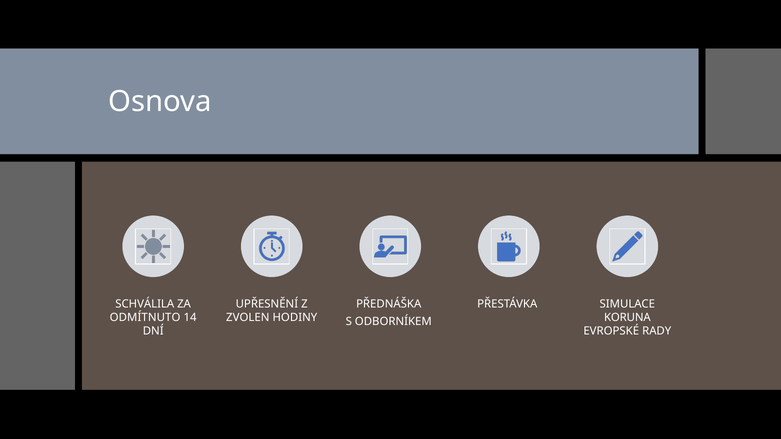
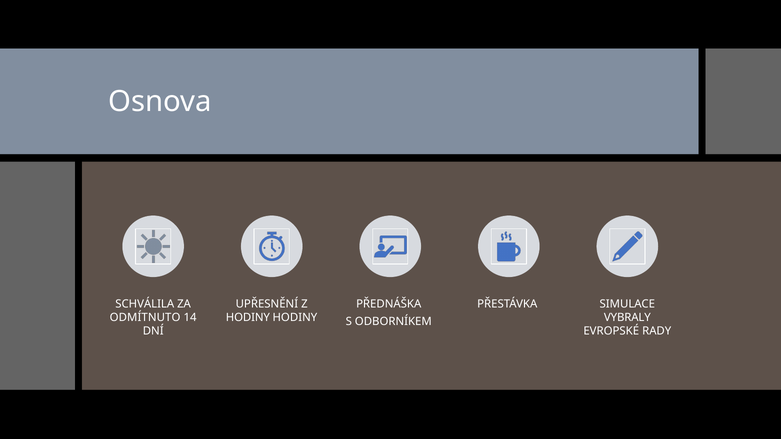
ZVOLEN: ZVOLEN -> HODINY (248, 318)
KORUNA: KORUNA -> VYBRALY (627, 318)
